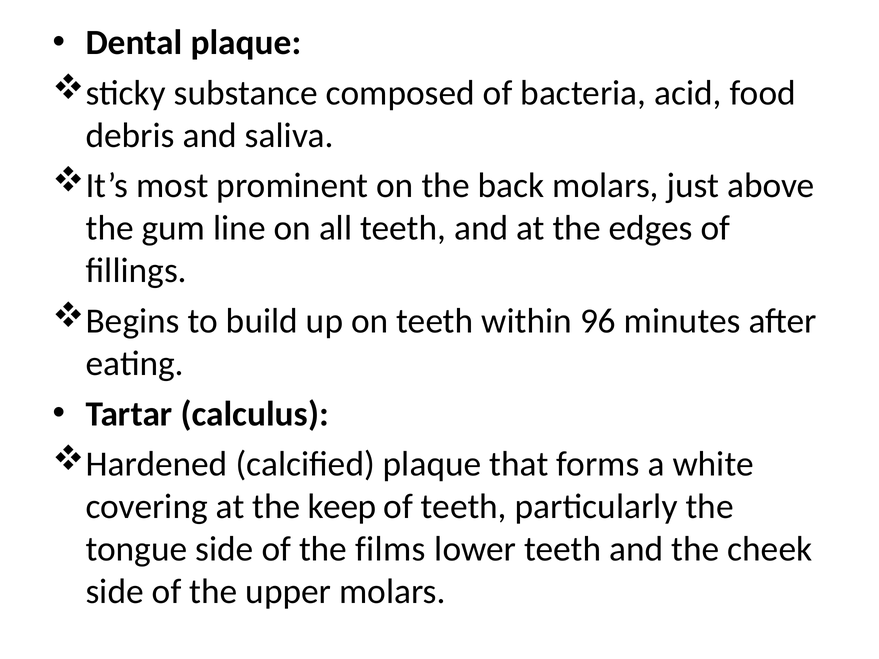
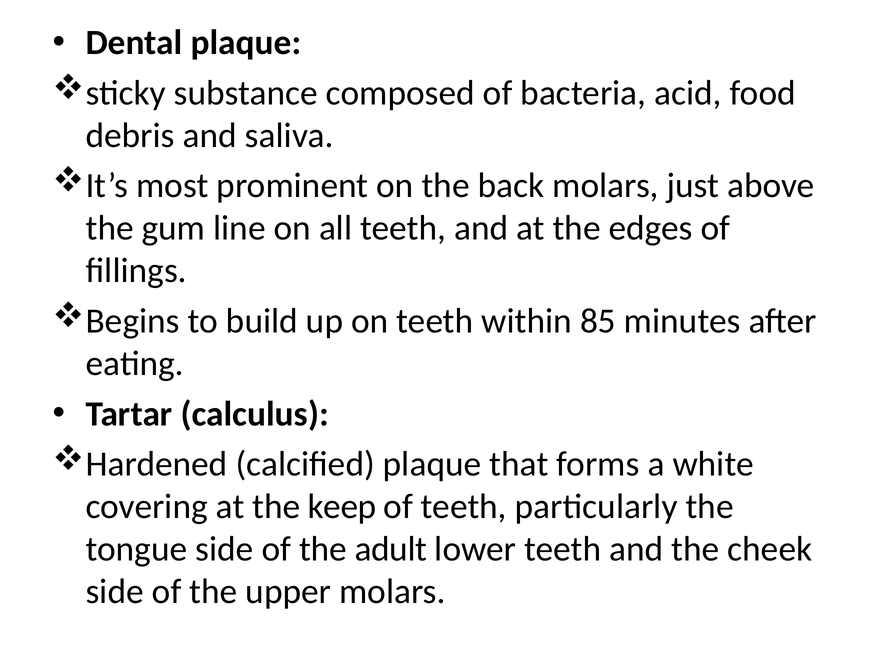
96: 96 -> 85 (598, 321)
films: films -> adult (391, 549)
